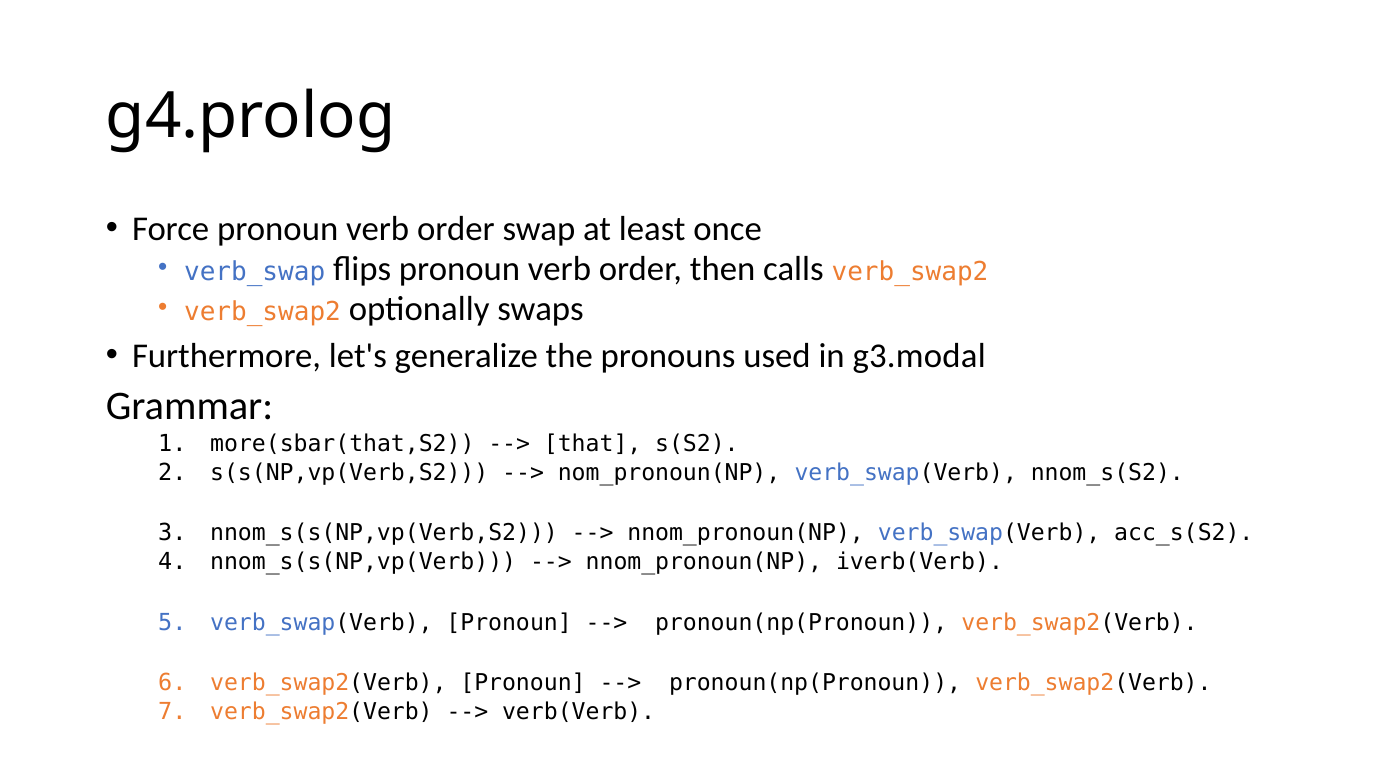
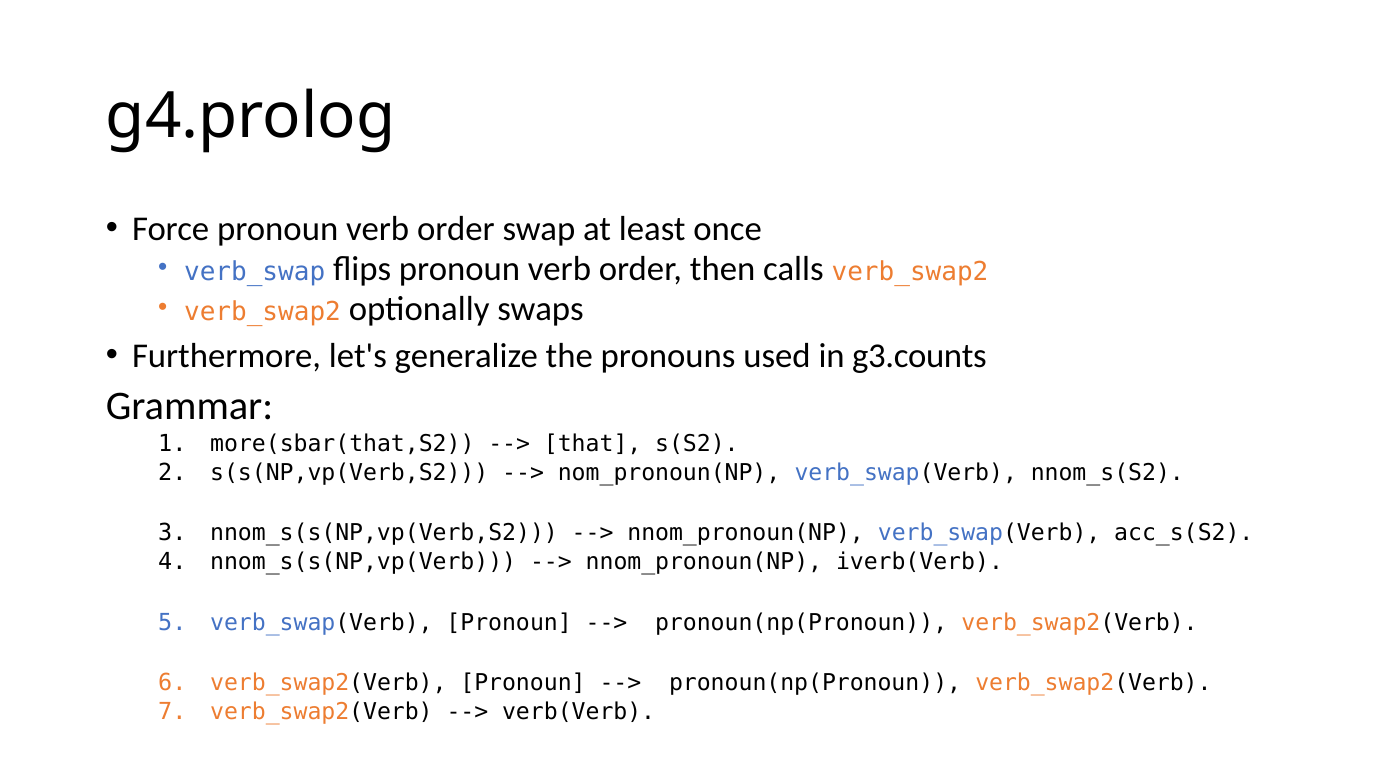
g3.modal: g3.modal -> g3.counts (919, 356)
